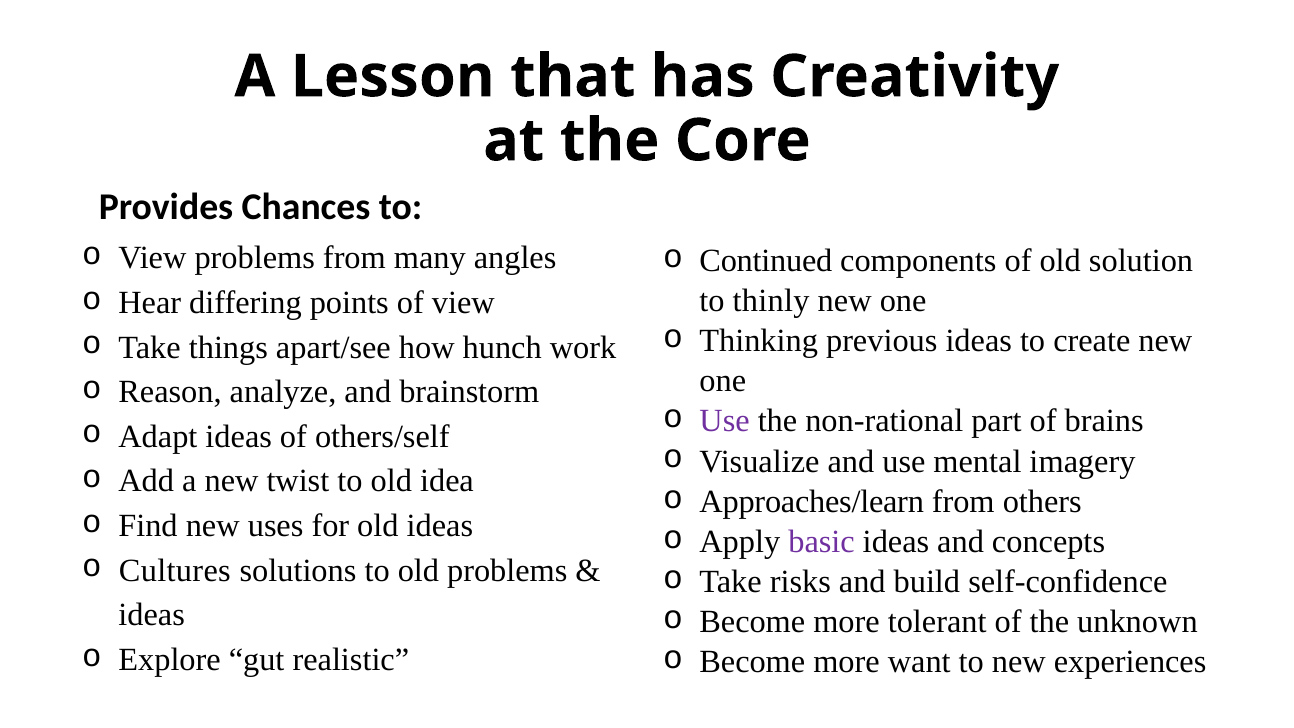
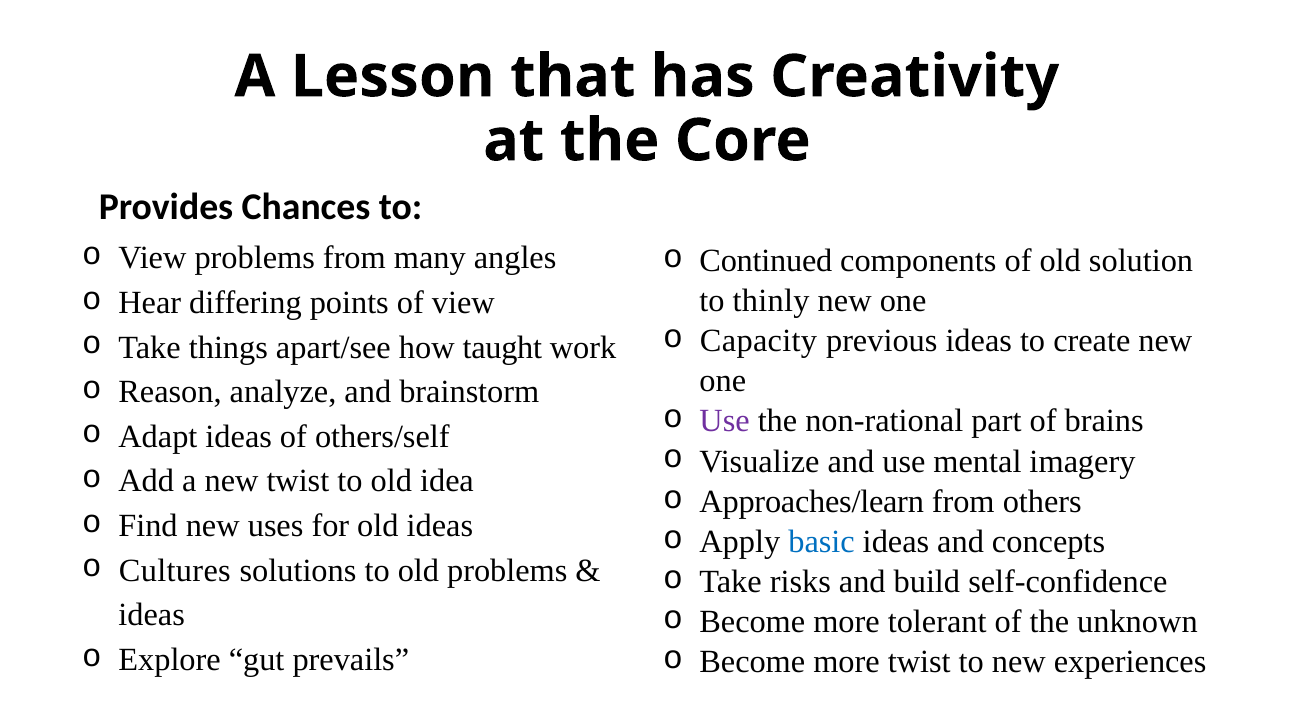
Thinking: Thinking -> Capacity (759, 341)
hunch: hunch -> taught (502, 347)
basic colour: purple -> blue (822, 542)
realistic: realistic -> prevails (351, 660)
more want: want -> twist (919, 662)
